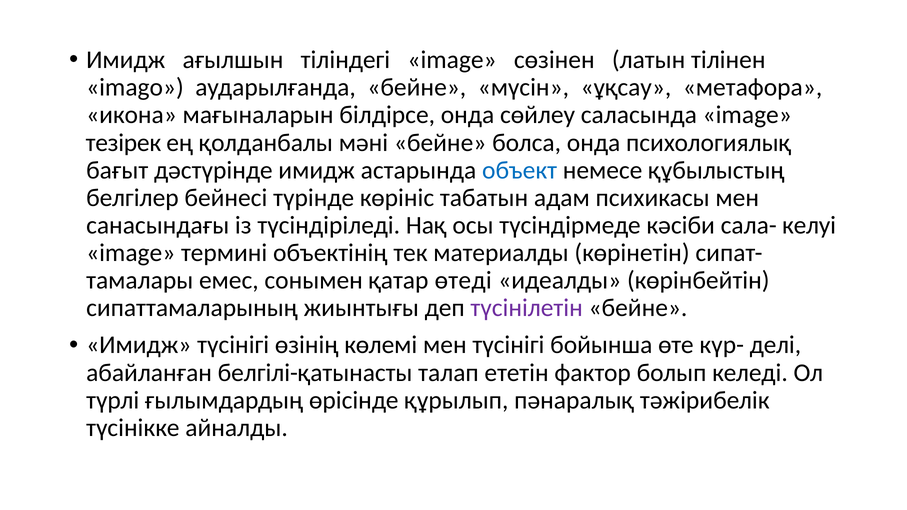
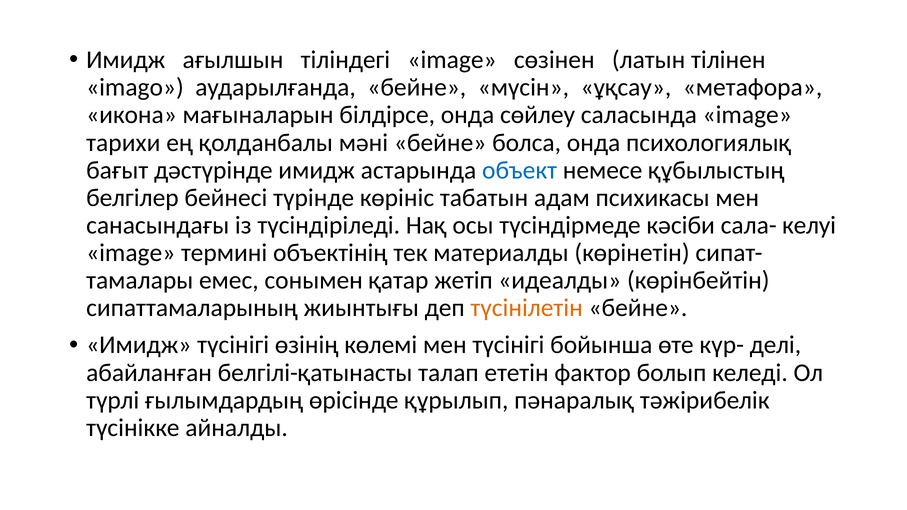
тезірек: тезірек -> тарихи (123, 143)
өтеді: өтеді -> жетіп (463, 281)
түсінілетін colour: purple -> orange (527, 308)
